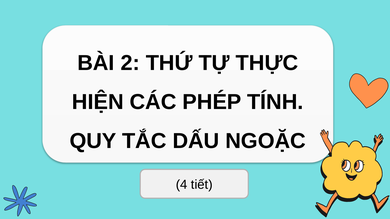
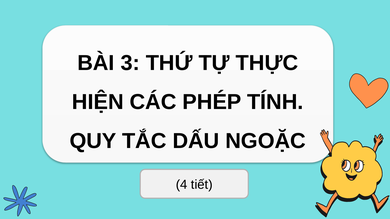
2: 2 -> 3 (130, 63)
